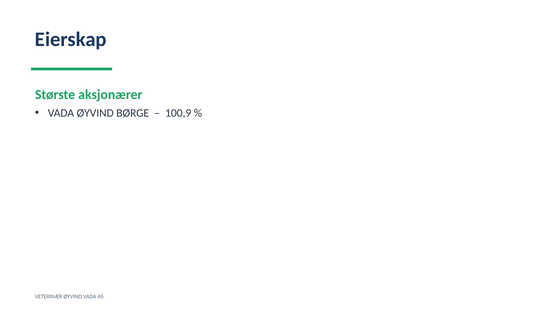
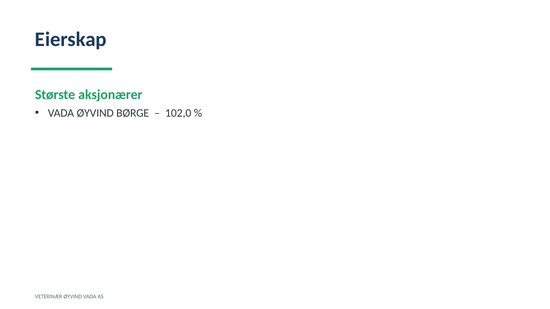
100,9: 100,9 -> 102,0 (178, 113)
